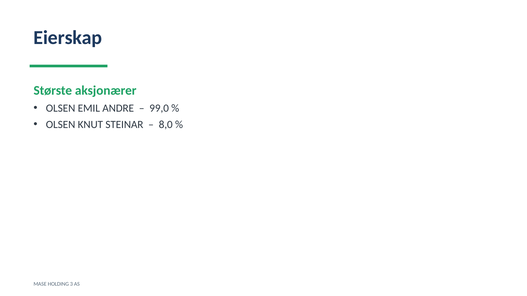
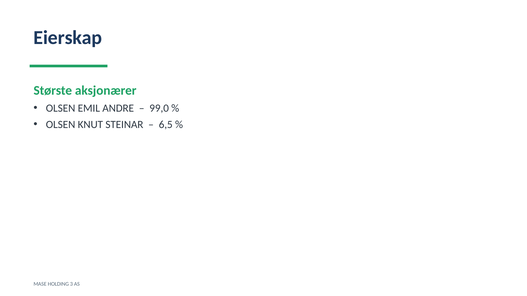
8,0: 8,0 -> 6,5 (166, 125)
